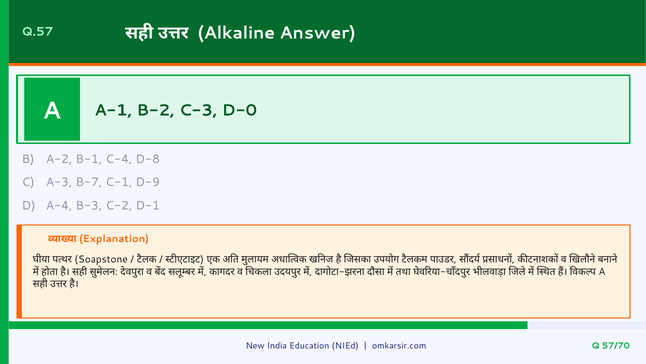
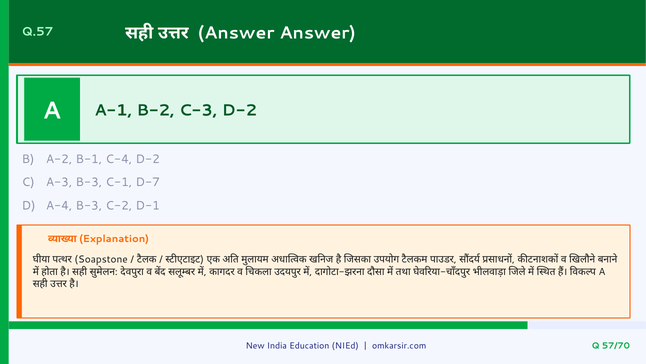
Alkaline: Alkaline -> Answer (236, 33)
C-3 D-0: D-0 -> D-2 (239, 110)
C-4 D-8: D-8 -> D-2 (148, 159)
A-3 B-7: B-7 -> B-3 (89, 182)
D-9: D-9 -> D-7 (148, 182)
